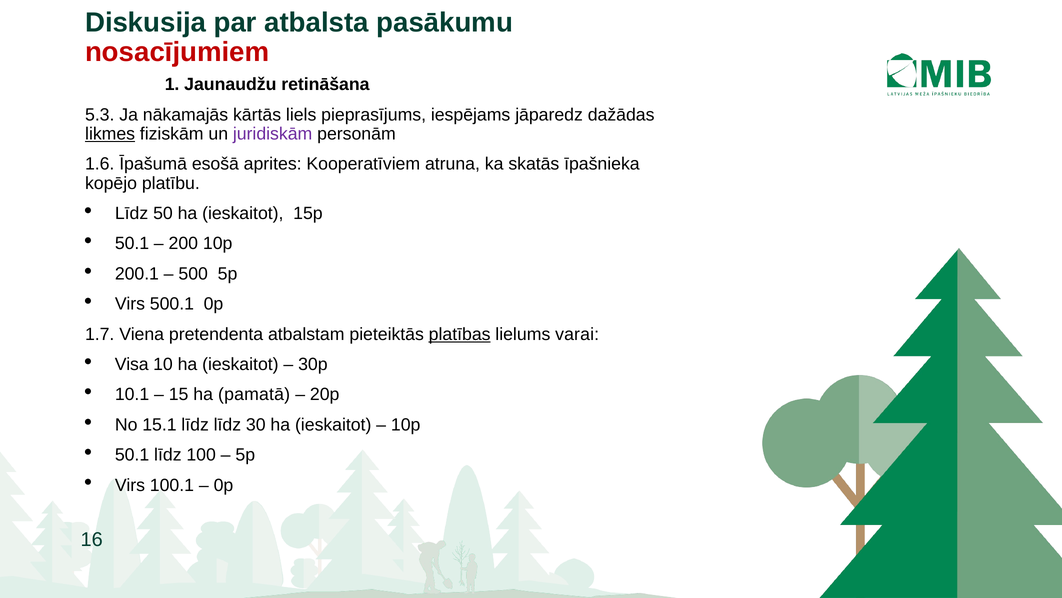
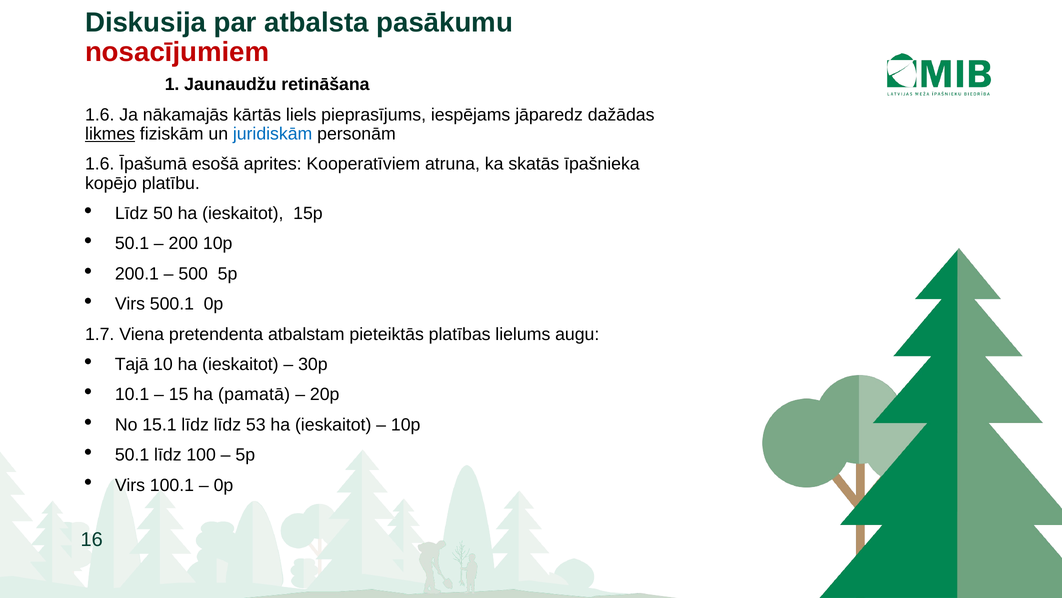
5.3: 5.3 -> 1.6 (100, 115)
juridiskām colour: purple -> blue (273, 134)
platības underline: present -> none (460, 334)
varai: varai -> augu (577, 334)
Visa: Visa -> Tajā (132, 364)
30: 30 -> 53 (256, 424)
